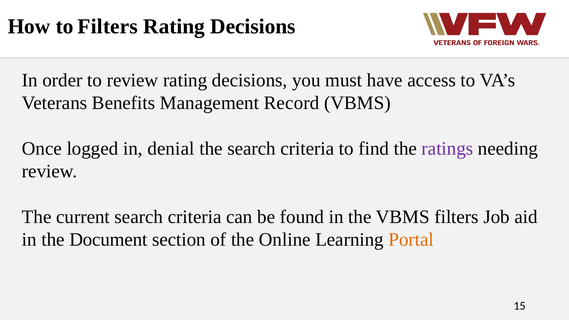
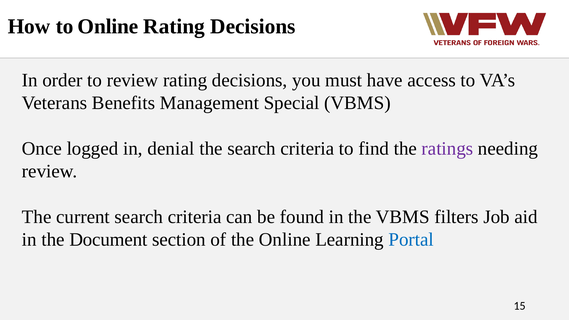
to Filters: Filters -> Online (108, 27)
Record: Record -> Special (292, 103)
Portal colour: orange -> blue (411, 240)
